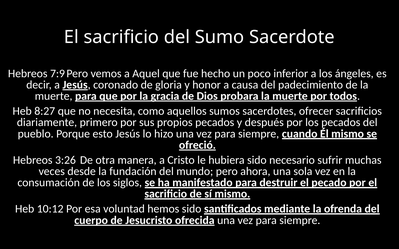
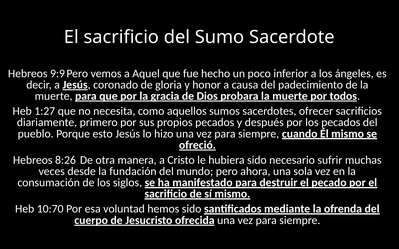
7:9: 7:9 -> 9:9 (58, 74)
8:27: 8:27 -> 1:27 (45, 111)
3:26: 3:26 -> 8:26 (65, 160)
10:12: 10:12 -> 10:70 (50, 209)
